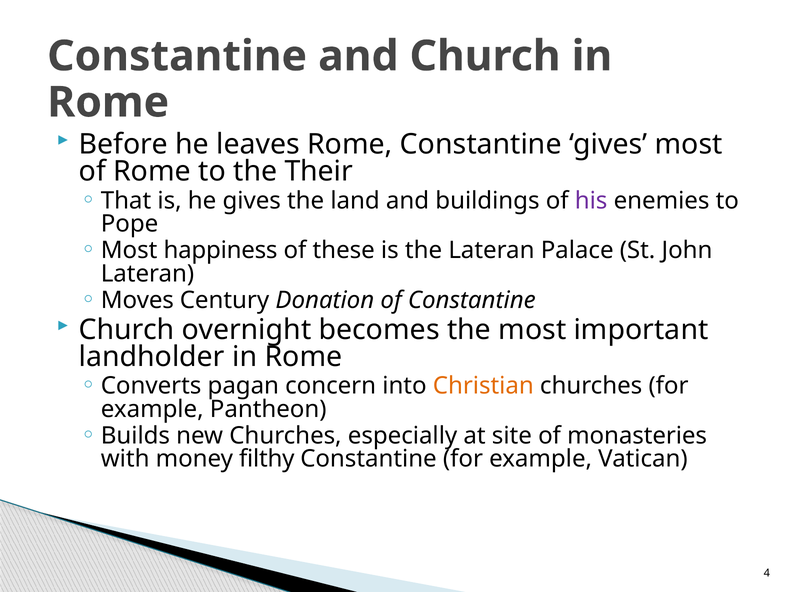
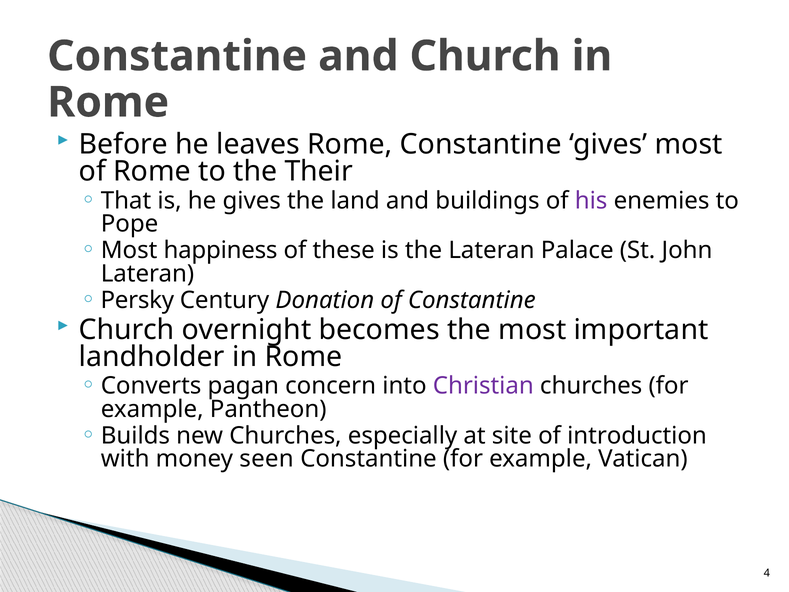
Moves: Moves -> Persky (137, 300)
Christian colour: orange -> purple (483, 386)
monasteries: monasteries -> introduction (637, 436)
filthy: filthy -> seen (267, 459)
